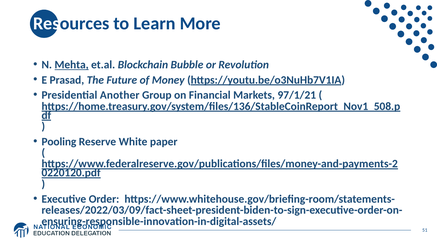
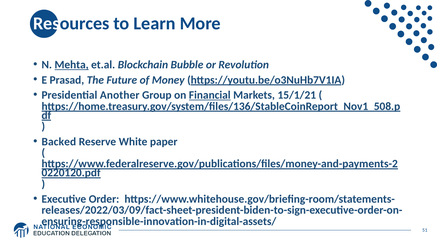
Financial underline: none -> present (210, 95)
97/1/21: 97/1/21 -> 15/1/21 (297, 95)
Pooling: Pooling -> Backed (59, 141)
